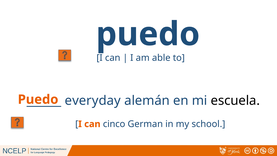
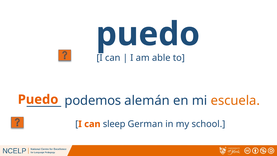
everyday: everyday -> podemos (93, 101)
escuela colour: black -> orange (235, 101)
cinco: cinco -> sleep (114, 124)
